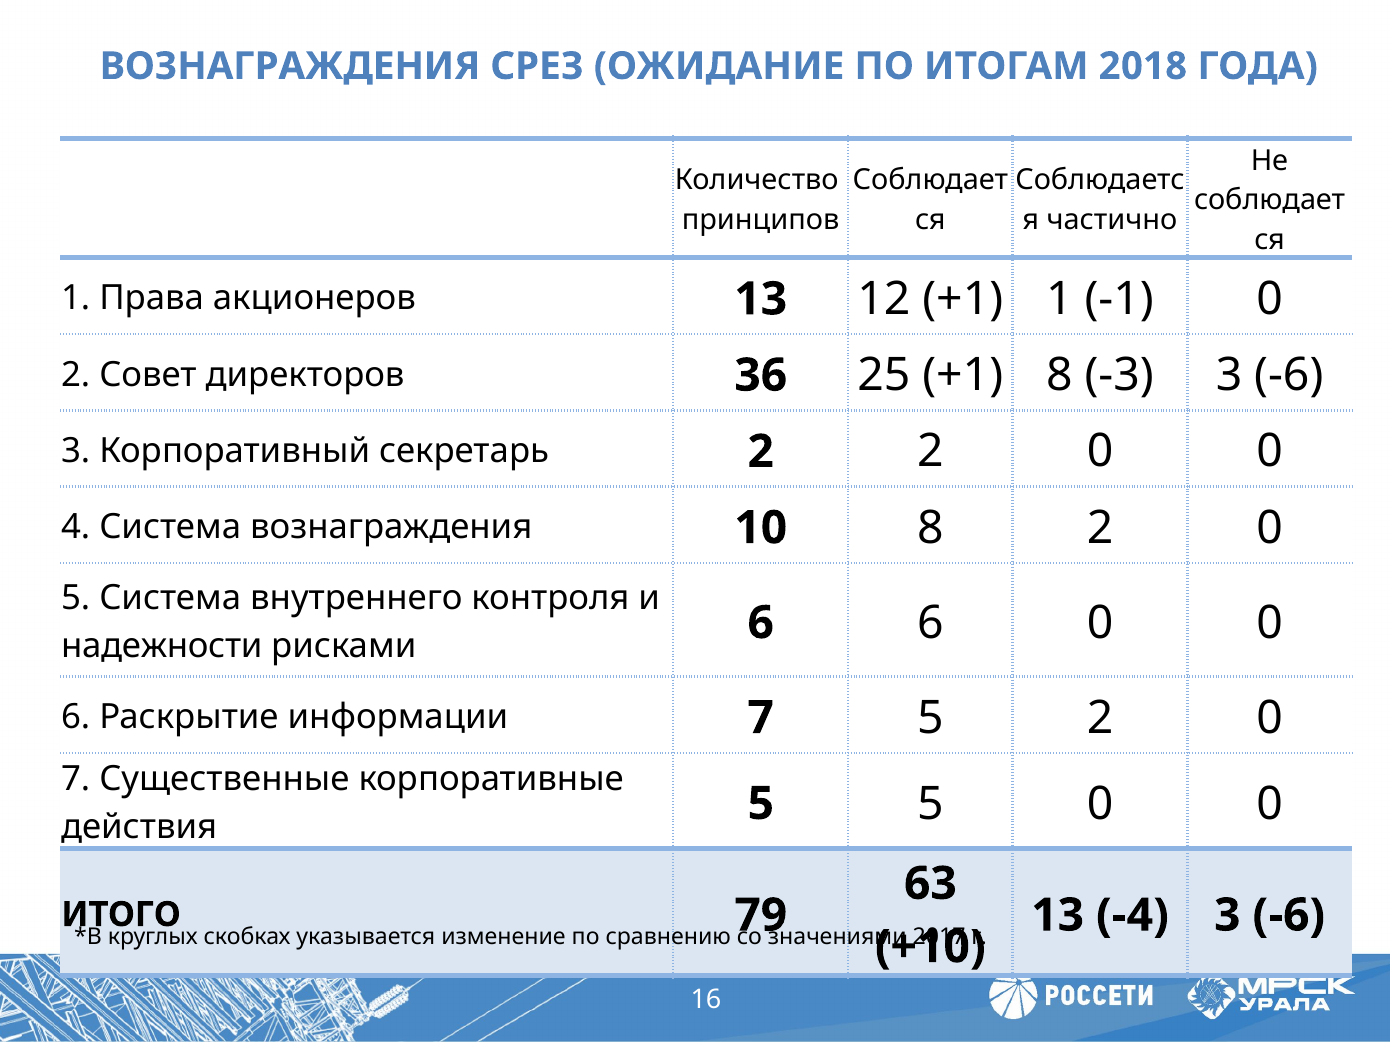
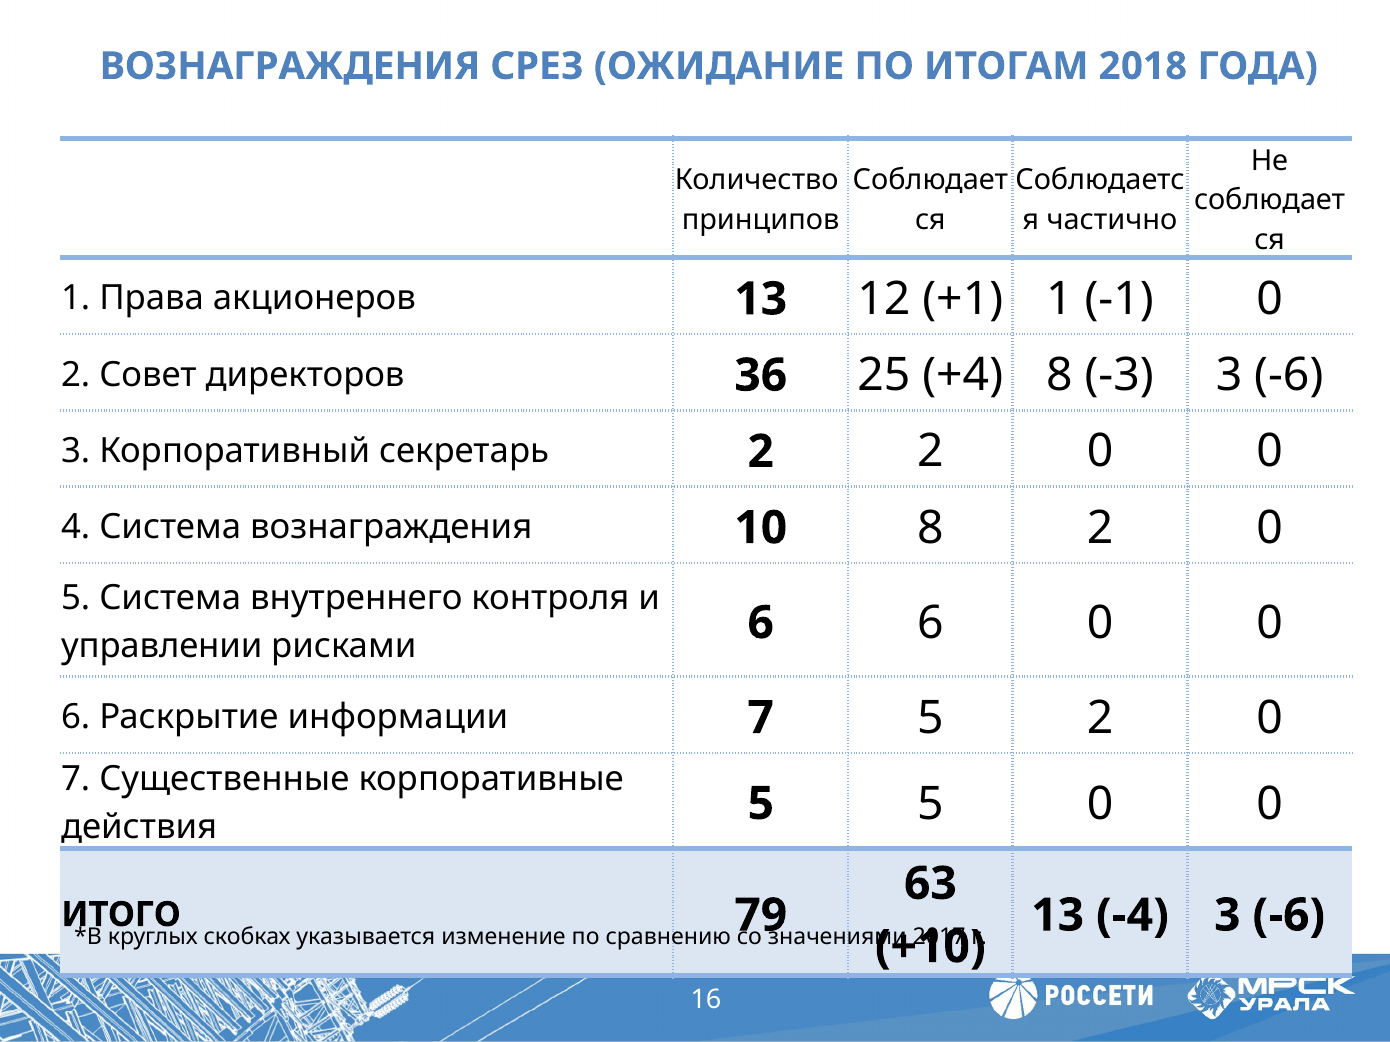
25 +1: +1 -> +4 (963, 376)
надежности: надежности -> управлении (162, 646)
